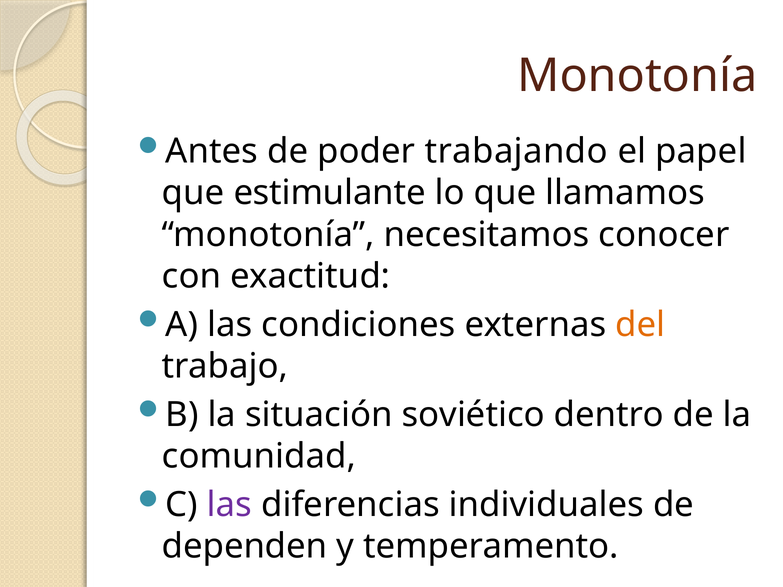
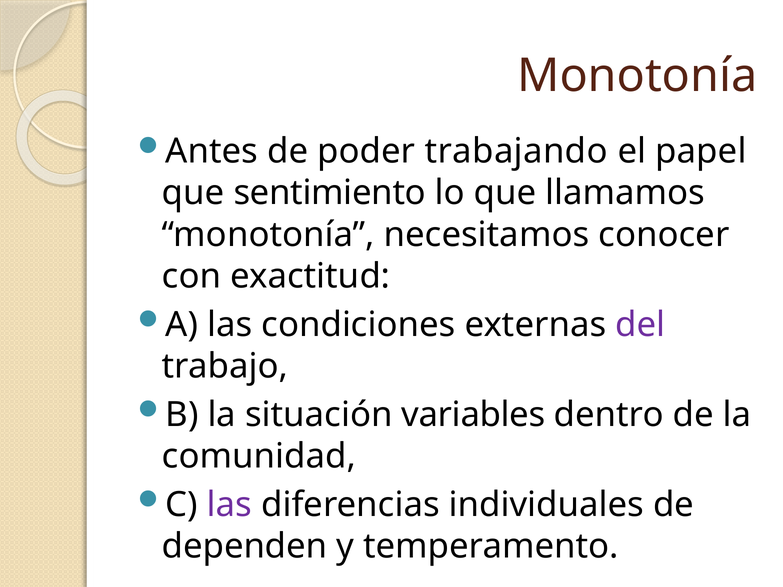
estimulante: estimulante -> sentimiento (330, 193)
del colour: orange -> purple (640, 325)
soviético: soviético -> variables (473, 415)
